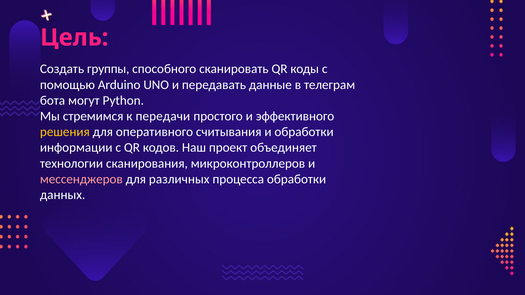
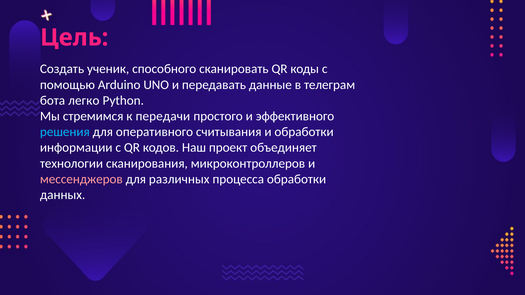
группы: группы -> ученик (108, 69)
могут: могут -> легко (84, 101)
решения colour: yellow -> light blue (65, 132)
